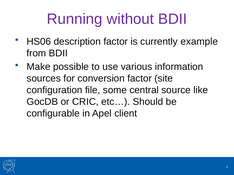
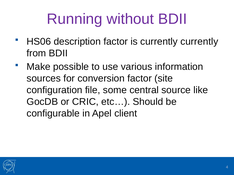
currently example: example -> currently (199, 42)
